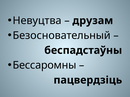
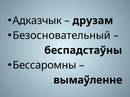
Невуцтва: Невуцтва -> Адказчык (37, 21)
пацвердзіць: пацвердзіць -> вымаўленне (88, 80)
